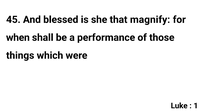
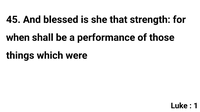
magnify: magnify -> strength (150, 20)
